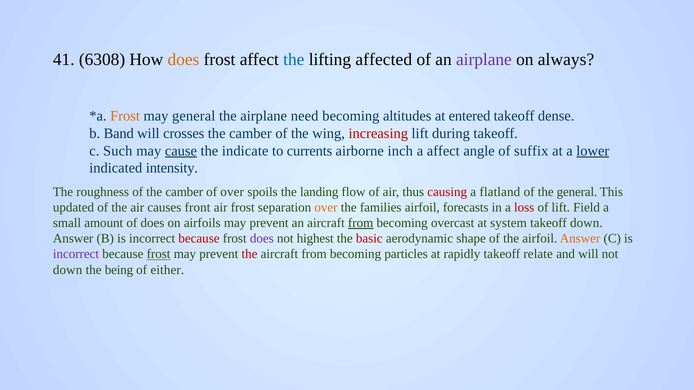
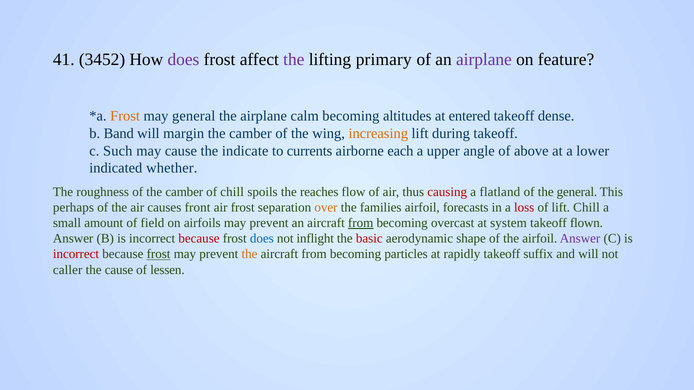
6308: 6308 -> 3452 (102, 60)
does colour: orange -> purple (183, 60)
the colour: blue -> purple (294, 60)
affected: affected -> primary (384, 60)
always: always -> feature (566, 60)
need: need -> calm (305, 116)
crosses: crosses -> margin (184, 134)
increasing colour: red -> orange (378, 134)
cause underline: present -> none (181, 151)
inch: inch -> each (400, 151)
a affect: affect -> upper (443, 151)
suffix: suffix -> above (531, 151)
lower underline: present -> none (593, 151)
intensity: intensity -> whether (172, 168)
of over: over -> chill (232, 192)
landing: landing -> reaches (319, 192)
updated: updated -> perhaps (73, 208)
lift Field: Field -> Chill (587, 208)
of does: does -> field (152, 223)
takeoff down: down -> flown (587, 223)
does colour: purple -> blue (262, 239)
highest: highest -> inflight (315, 239)
Answer colour: orange -> purple (580, 239)
incorrect colour: purple -> red (76, 254)
the colour: red -> orange (249, 254)
relate: relate -> suffix (538, 254)
down: down -> caller (68, 270)
the being: being -> cause (119, 270)
either: either -> lessen (167, 270)
